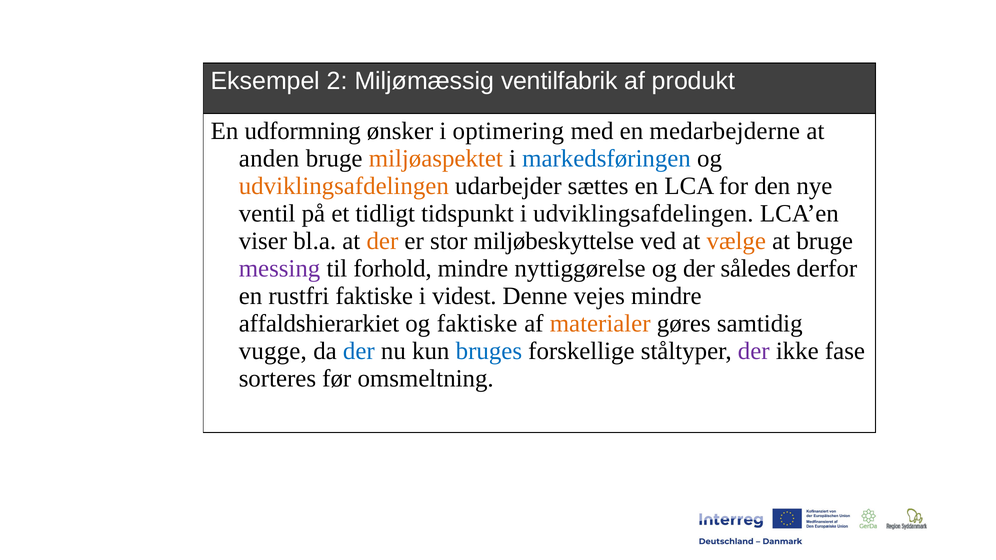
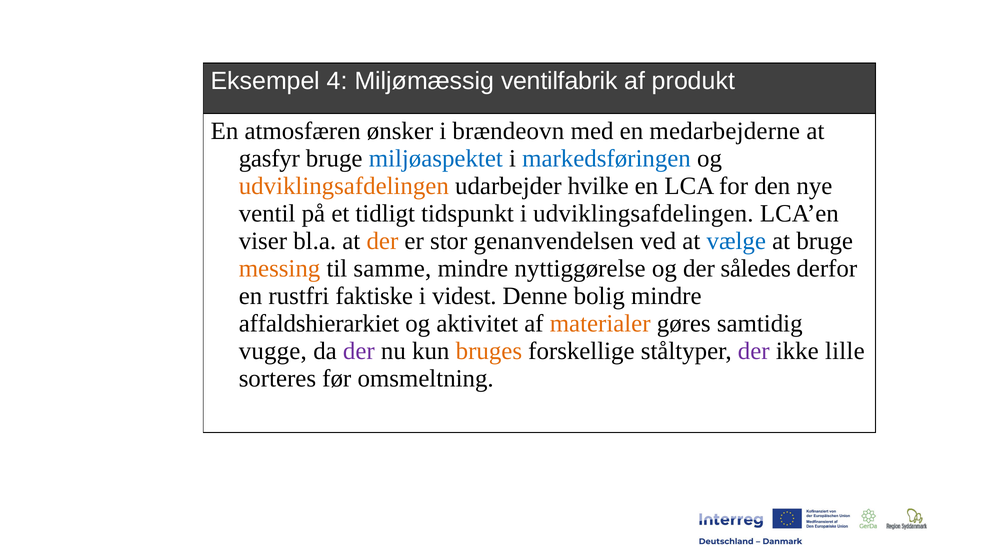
2: 2 -> 4 (337, 81)
udformning: udformning -> atmosfæren (303, 131)
optimering: optimering -> brændeovn (508, 131)
anden: anden -> gasfyr (269, 159)
miljøaspektet colour: orange -> blue (436, 159)
sættes: sættes -> hvilke (598, 186)
miljøbeskyttelse: miljøbeskyttelse -> genanvendelsen (554, 241)
vælge colour: orange -> blue (736, 241)
messing colour: purple -> orange (280, 269)
forhold: forhold -> samme (392, 269)
vejes: vejes -> bolig (599, 296)
og faktiske: faktiske -> aktivitet (477, 324)
der colour: blue -> purple (359, 351)
bruges colour: blue -> orange (489, 351)
fase: fase -> lille (845, 351)
